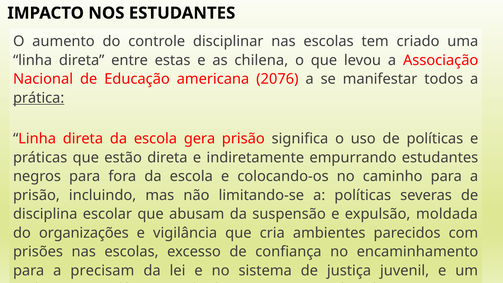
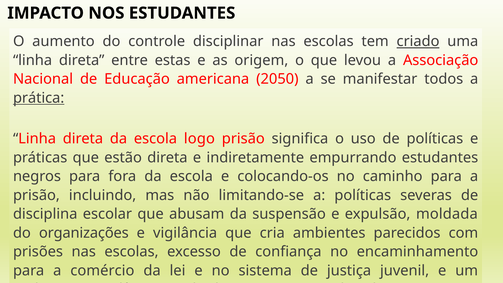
criado underline: none -> present (418, 41)
chilena: chilena -> origem (261, 60)
2076: 2076 -> 2050 (277, 79)
gera: gera -> logo (199, 139)
precisam: precisam -> comércio (102, 271)
